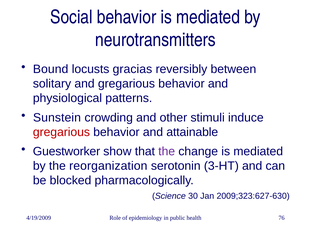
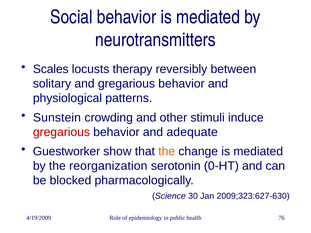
Bound: Bound -> Scales (51, 69)
gracias: gracias -> therapy (133, 69)
attainable: attainable -> adequate (192, 132)
the colour: purple -> orange (167, 152)
3-HT: 3-HT -> 0-HT (221, 166)
